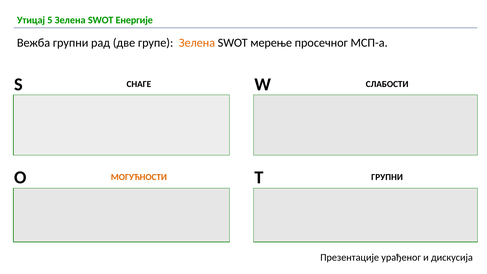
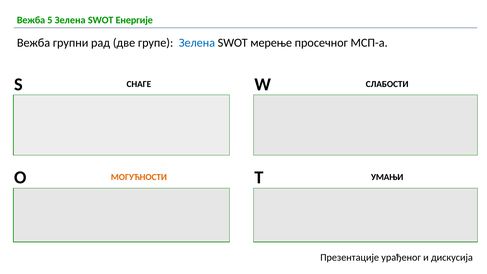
Утицај: Утицај -> Вежба (31, 20)
Зелена colour: orange -> blue (197, 43)
Т ГРУПНИ: ГРУПНИ -> УМАЊИ (387, 177)
